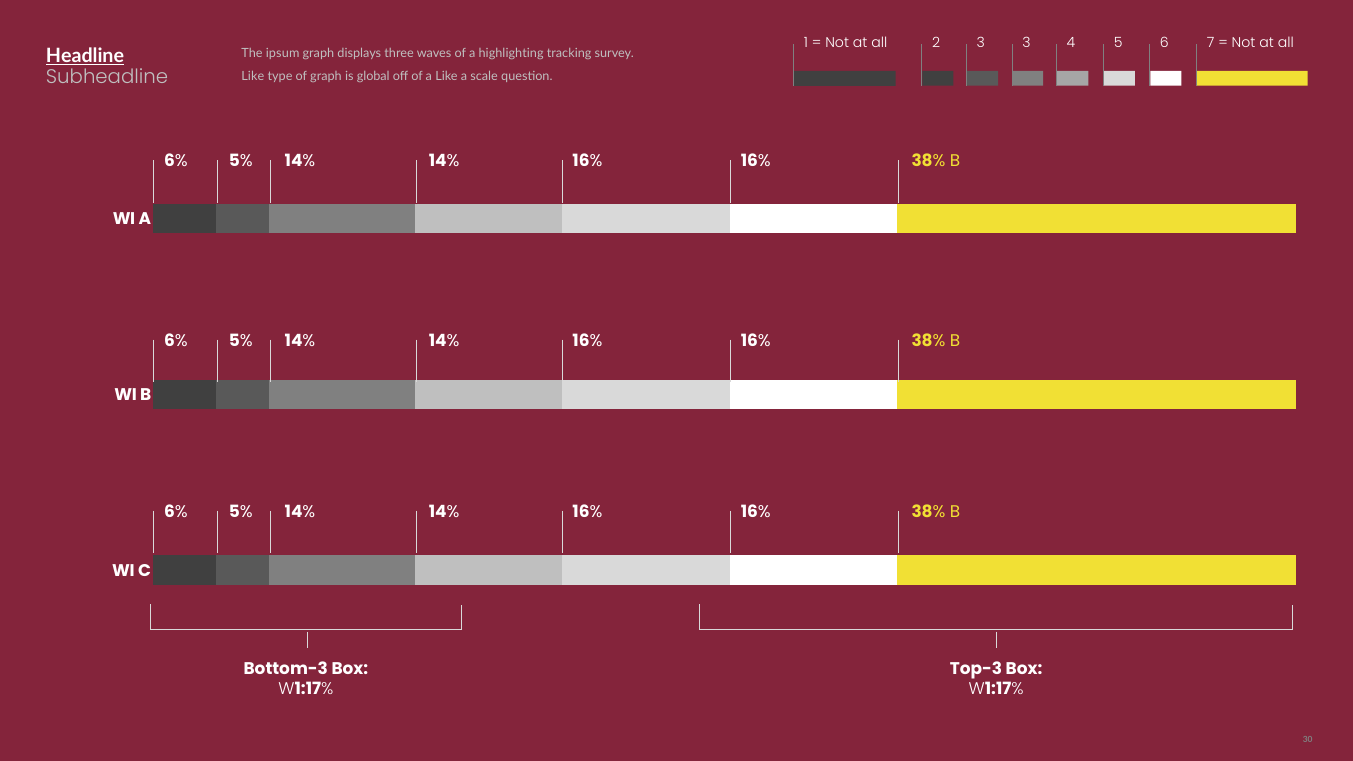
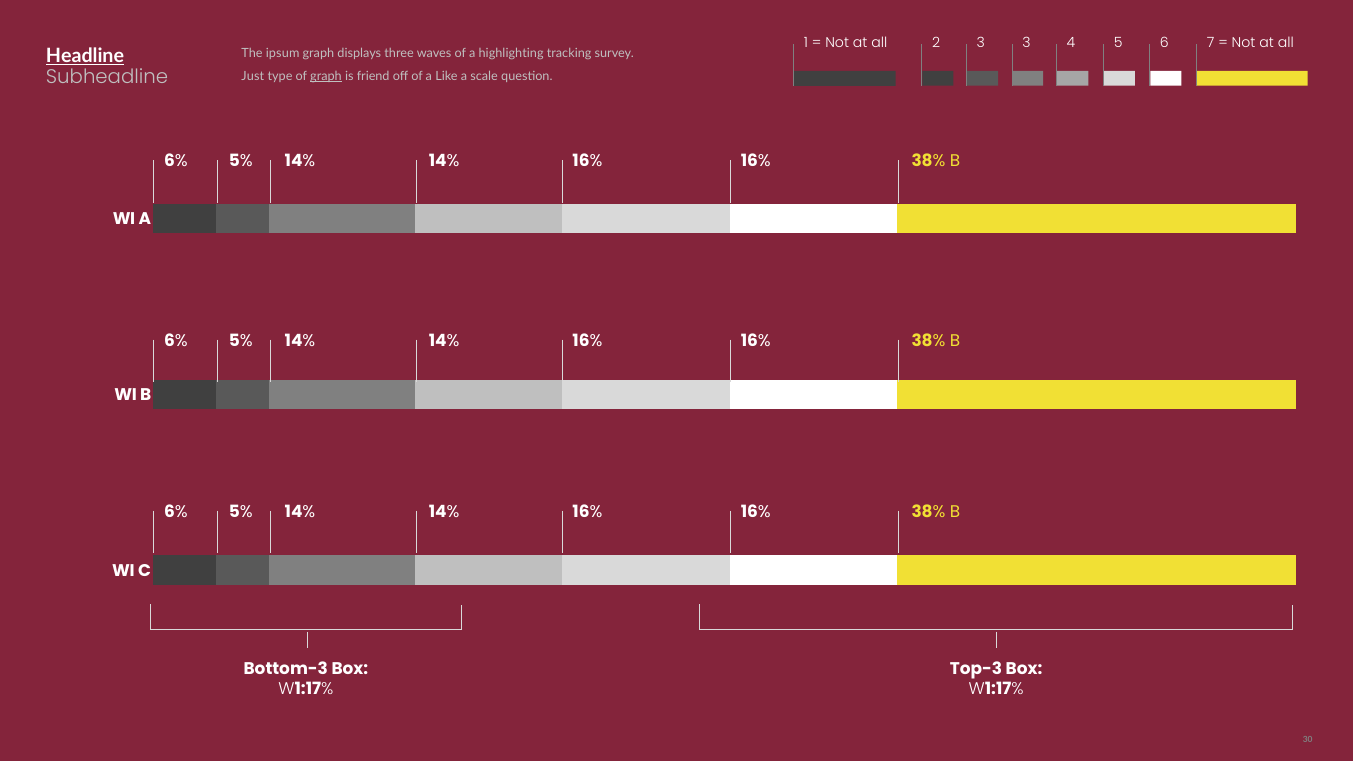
Like: Like -> Just (253, 76)
graph underline: none -> present (326, 76)
global: global -> friend (373, 76)
